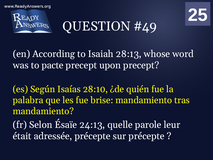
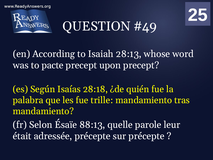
28:10: 28:10 -> 28:18 (95, 89)
brise: brise -> trille (102, 100)
24:13: 24:13 -> 88:13 (92, 125)
